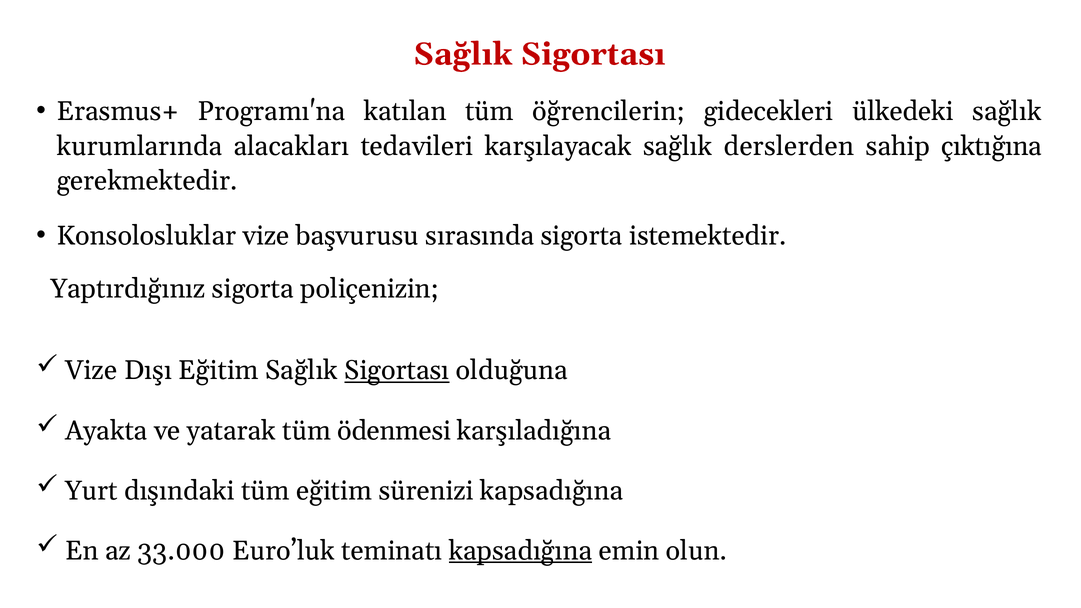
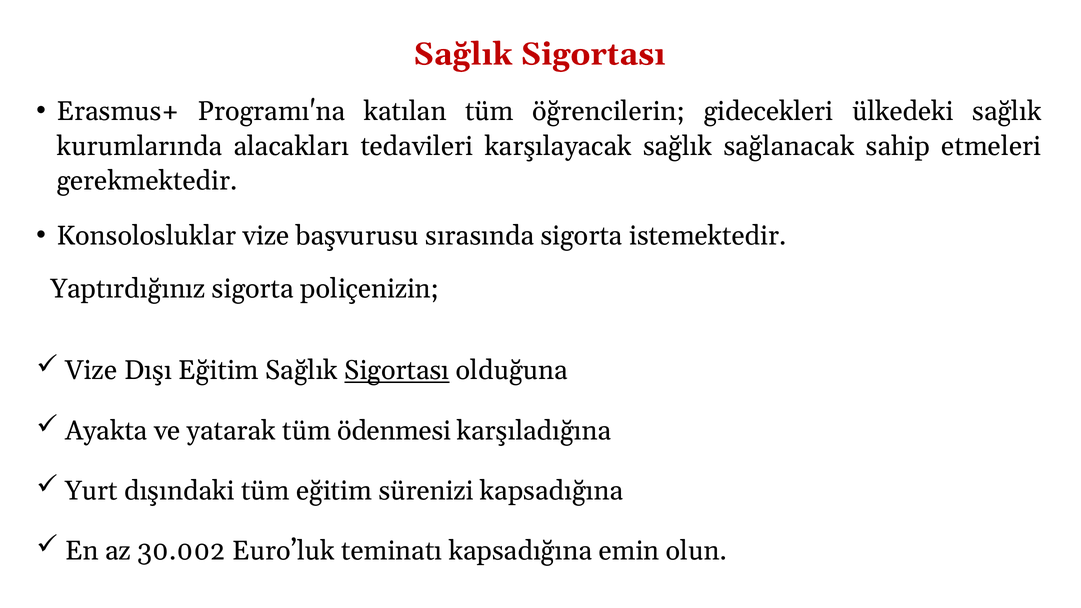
derslerden: derslerden -> sağlanacak (789, 146)
çıktığına: çıktığına -> etmeleri (991, 146)
33.000: 33.000 -> 30.002 (181, 551)
kapsadığına underline: present -> none (520, 551)
